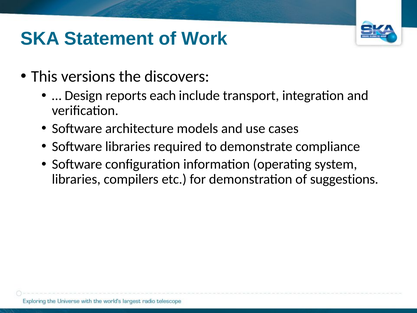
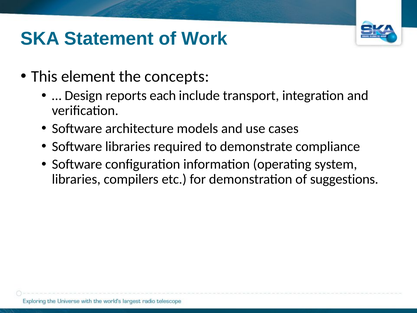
versions: versions -> element (88, 76)
discovers: discovers -> concepts (177, 76)
